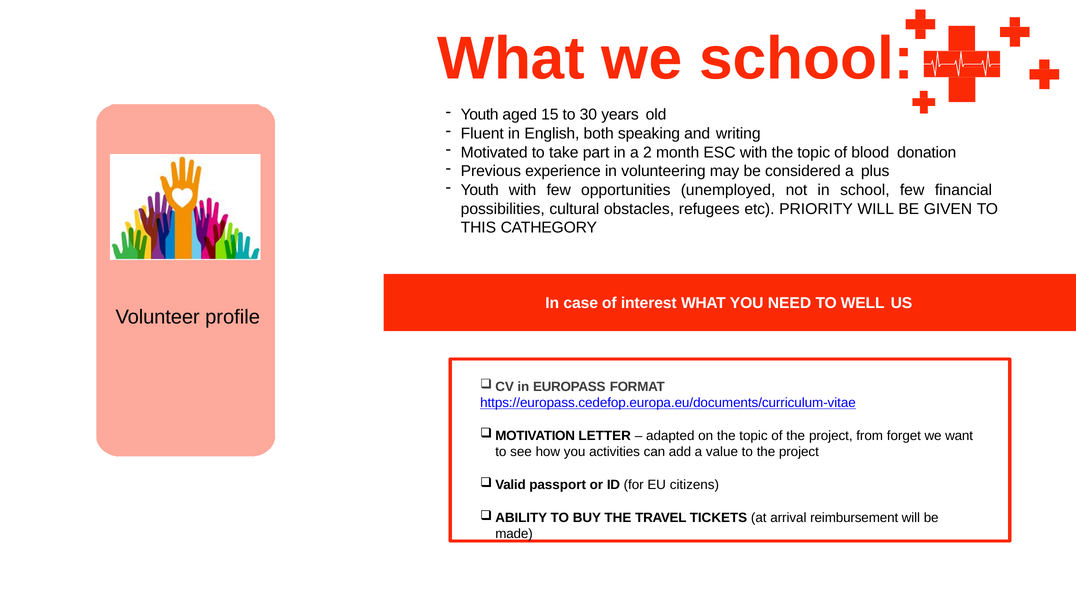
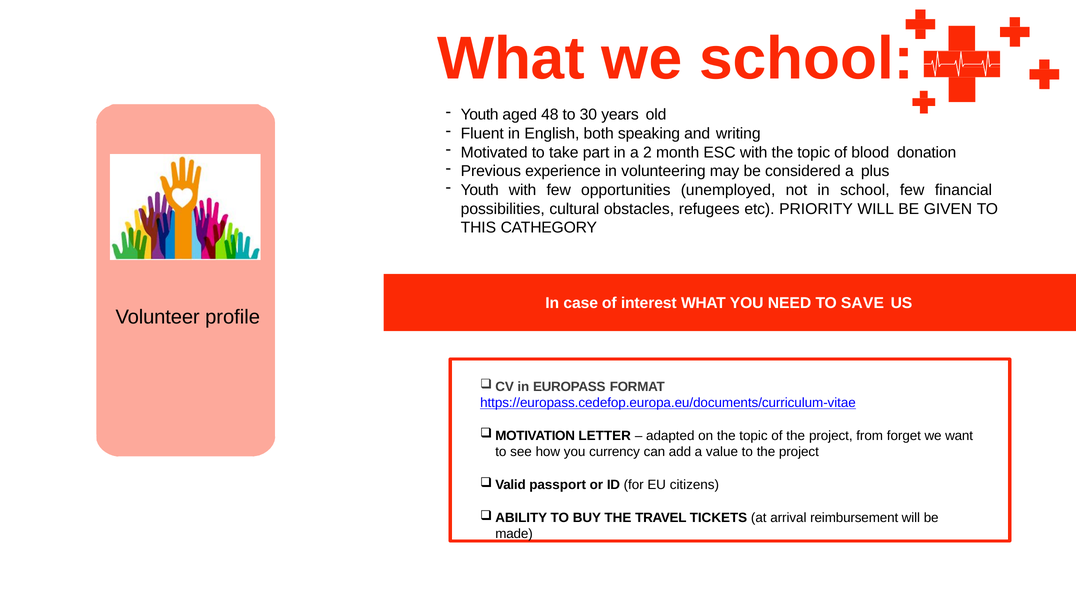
15: 15 -> 48 (550, 115)
WELL: WELL -> SAVE (862, 303)
activities: activities -> currency (615, 452)
